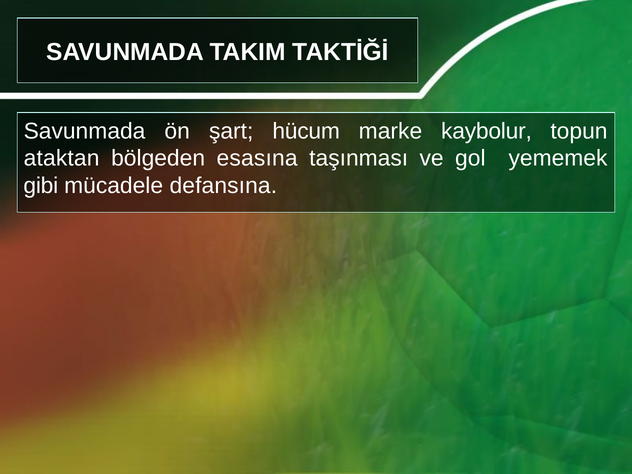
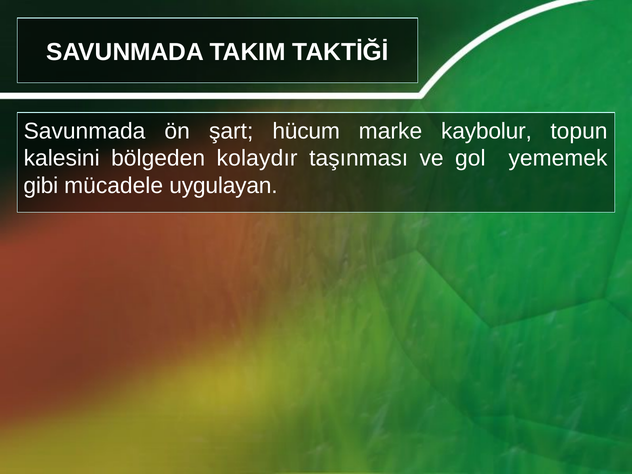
ataktan: ataktan -> kalesini (62, 158)
esasına: esasına -> kolaydır (257, 158)
defansına: defansına -> uygulayan (223, 186)
